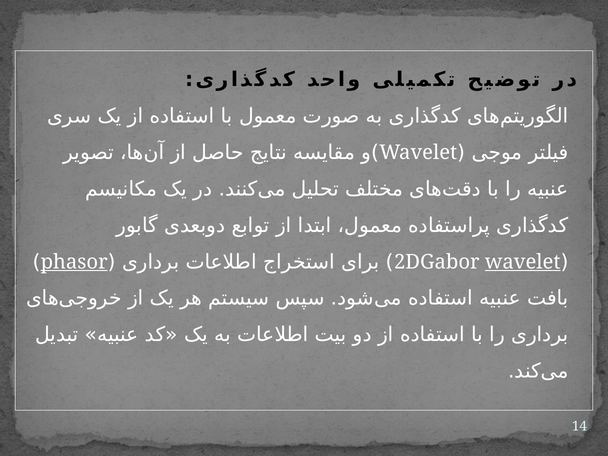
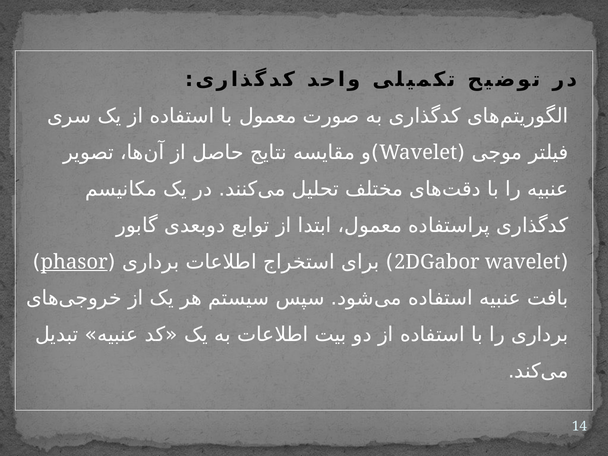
wavelet underline: present -> none (523, 262)
